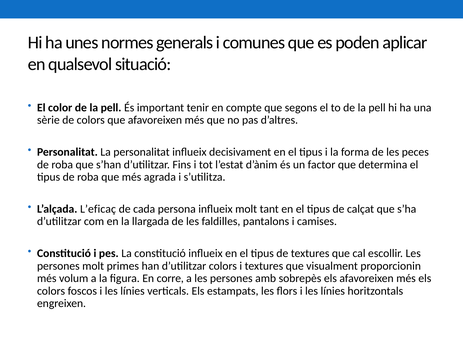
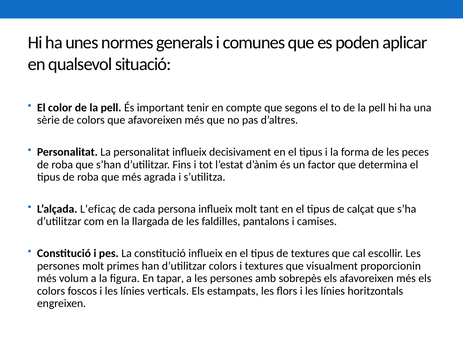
corre: corre -> tapar (170, 279)
